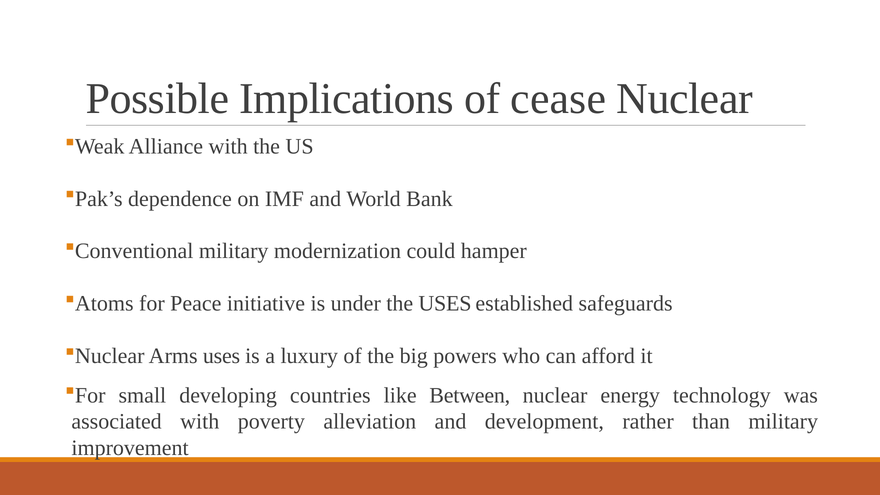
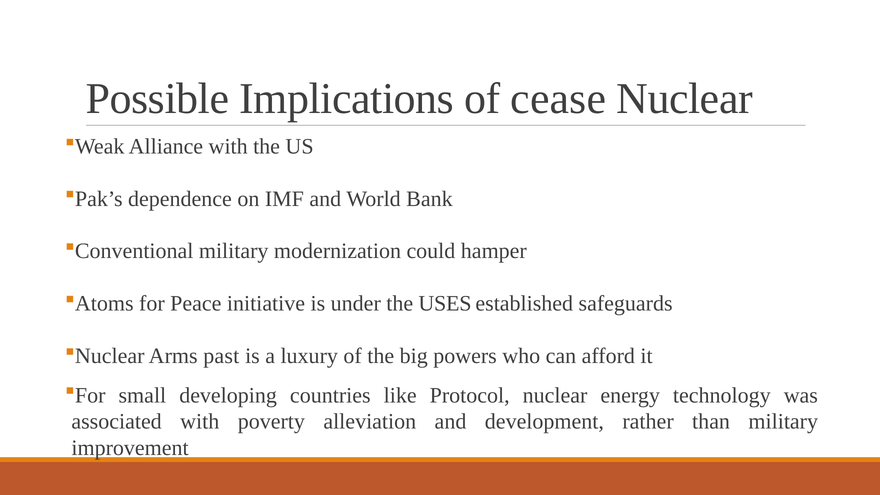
Arms uses: uses -> past (221, 356)
Between: Between -> Protocol (470, 395)
